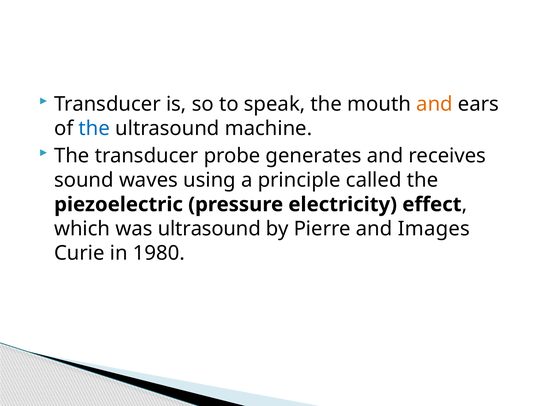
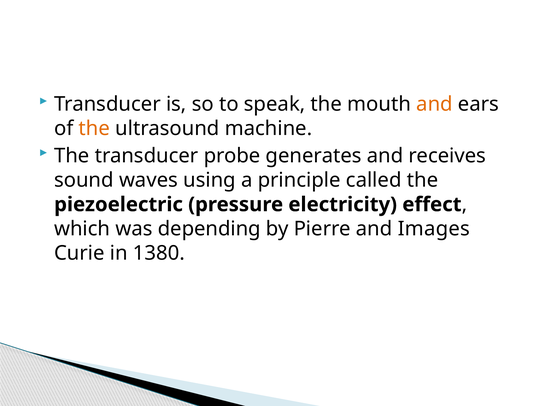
the colour: blue -> orange (94, 129)
was ultrasound: ultrasound -> depending (209, 229)
1980: 1980 -> 1380 (159, 254)
